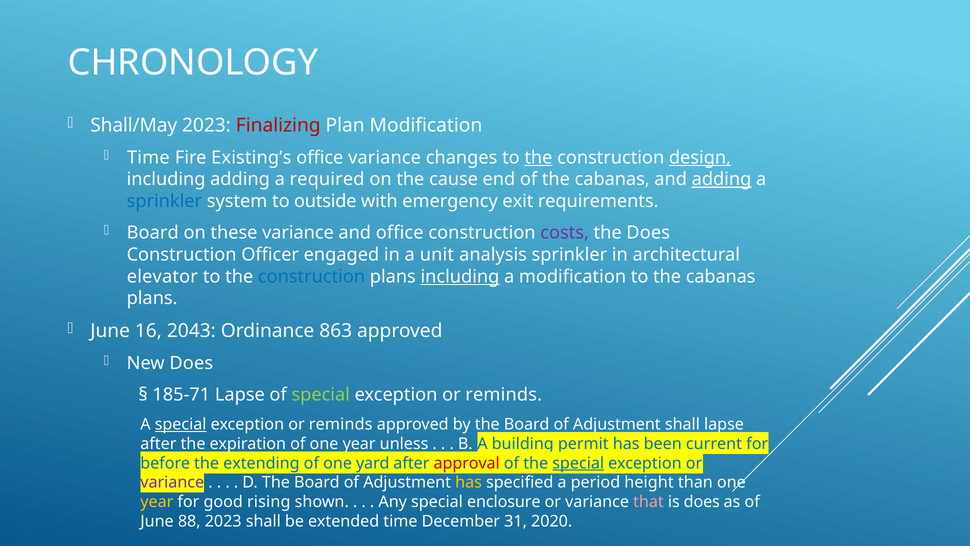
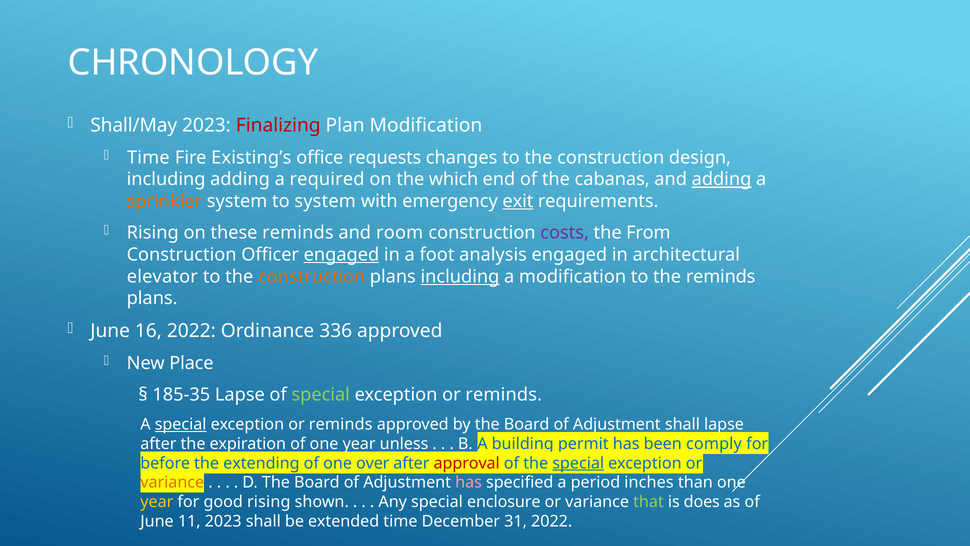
office variance: variance -> requests (385, 157)
the underline: present -> none (538, 157)
design underline: present -> none (700, 157)
cause: cause -> which (454, 179)
sprinkler colour: blue -> orange (164, 201)
to outside: outside -> system (325, 201)
exit underline: none -> present (518, 201)
Board: Board -> Rising (153, 233)
these variance: variance -> reminds (298, 233)
and office: office -> room (400, 233)
the Does: Does -> From (648, 233)
engaged underline: none -> present (341, 254)
unit: unit -> foot (437, 254)
analysis sprinkler: sprinkler -> engaged (569, 254)
construction colour: blue -> orange (312, 276)
to the cabanas: cabanas -> reminds (721, 276)
16 2043: 2043 -> 2022 (191, 331)
863: 863 -> 336 (336, 331)
New Does: Does -> Place (191, 363)
185-71: 185-71 -> 185-35 (181, 394)
current: current -> comply (714, 444)
yard: yard -> over (373, 463)
variance colour: purple -> orange (172, 482)
has colour: yellow -> pink (469, 482)
height: height -> inches (649, 482)
that colour: pink -> light green (648, 502)
88: 88 -> 11 (189, 521)
31 2020: 2020 -> 2022 (552, 521)
